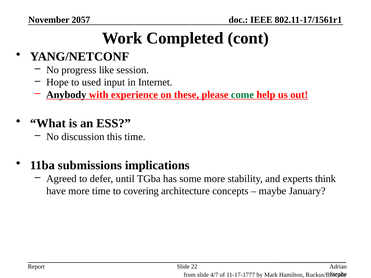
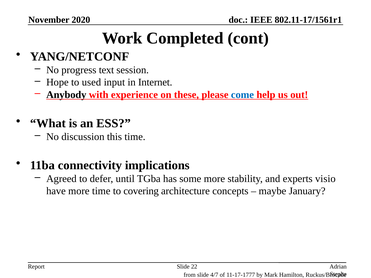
2057: 2057 -> 2020 (81, 20)
like: like -> text (106, 70)
come colour: green -> blue (242, 95)
submissions: submissions -> connectivity (90, 165)
think: think -> visio (325, 179)
